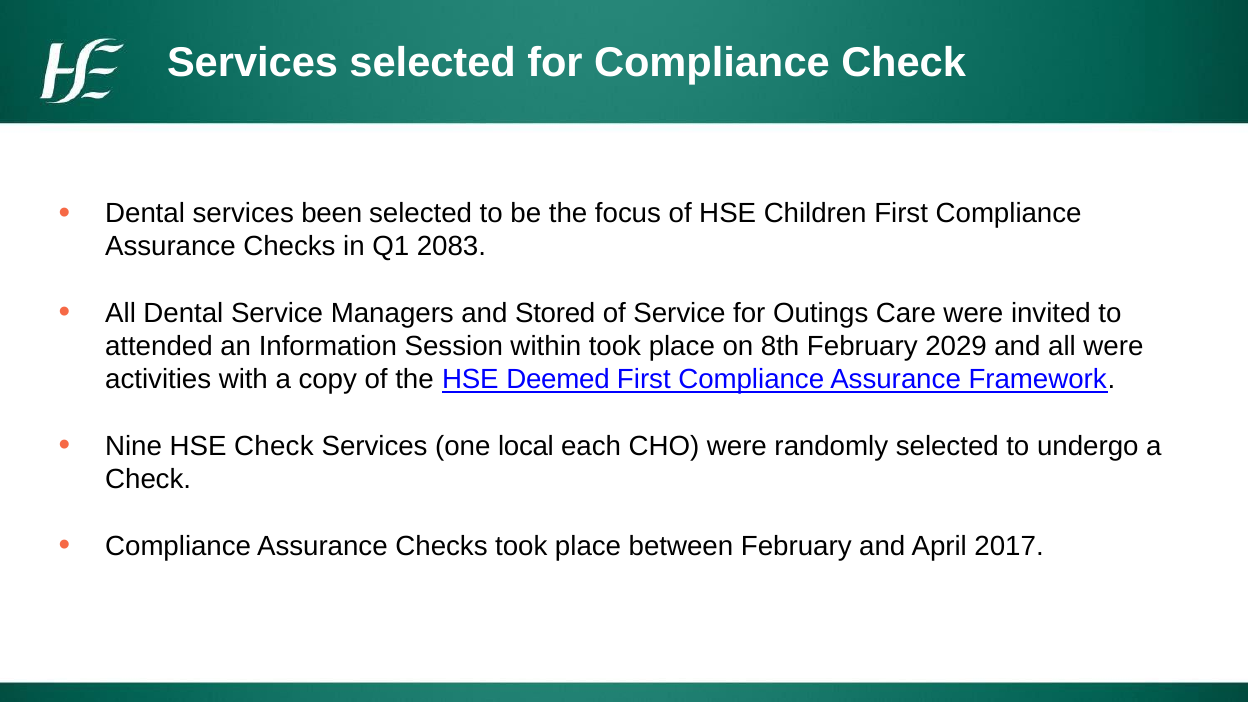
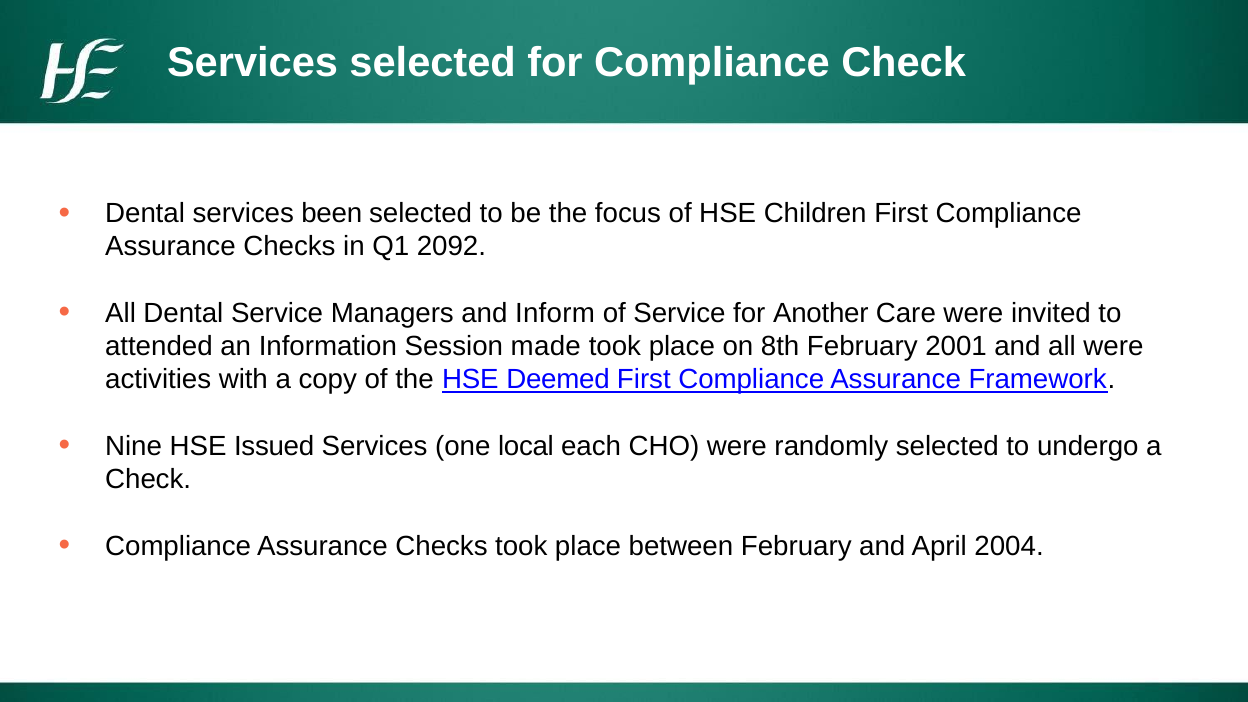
2083: 2083 -> 2092 (451, 247)
Stored: Stored -> Inform (555, 313)
Outings: Outings -> Another (821, 313)
within: within -> made (546, 347)
2029: 2029 -> 2001 (956, 347)
HSE Check: Check -> Issued (274, 446)
2017: 2017 -> 2004 (1009, 546)
